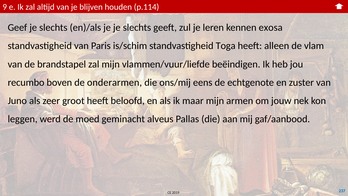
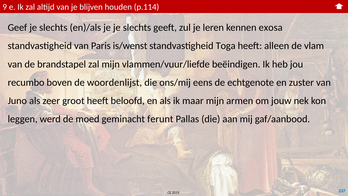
is/schim: is/schim -> is/wenst (130, 46)
onderarmen: onderarmen -> woordenlijst (115, 82)
alveus: alveus -> ferunt (160, 119)
